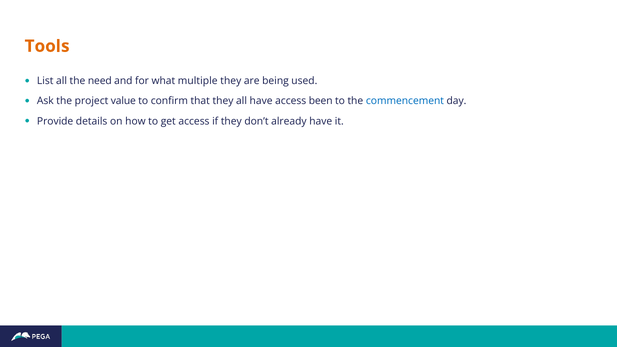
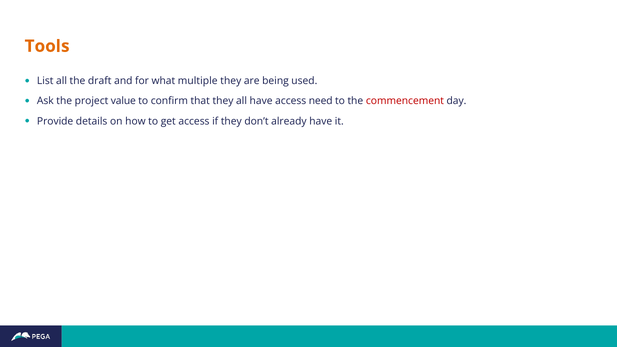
need: need -> draft (100, 81)
been: been -> need (321, 101)
commencement colour: blue -> red (405, 101)
